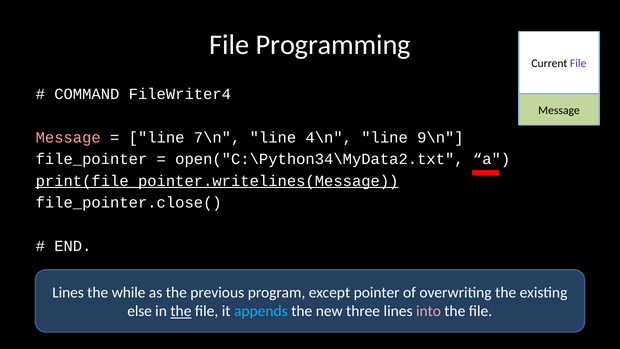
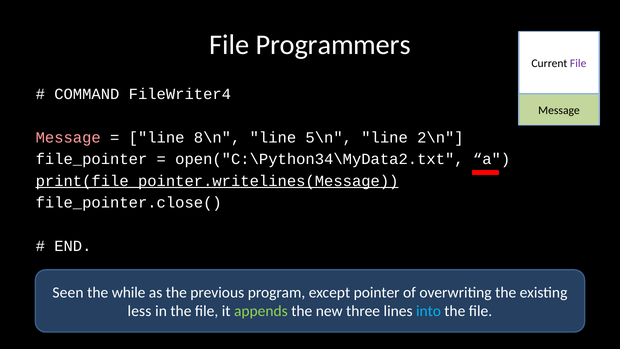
Programming: Programming -> Programmers (333, 45)
7\n: 7\n -> 8\n (217, 137)
4\n: 4\n -> 5\n (329, 137)
9\n: 9\n -> 2\n (440, 137)
Lines: Lines -> Seen (68, 293)
else: else -> less (139, 311)
the underline: present -> none (181, 311)
appends colour: light blue -> light green (261, 311)
into colour: pink -> light blue (429, 311)
